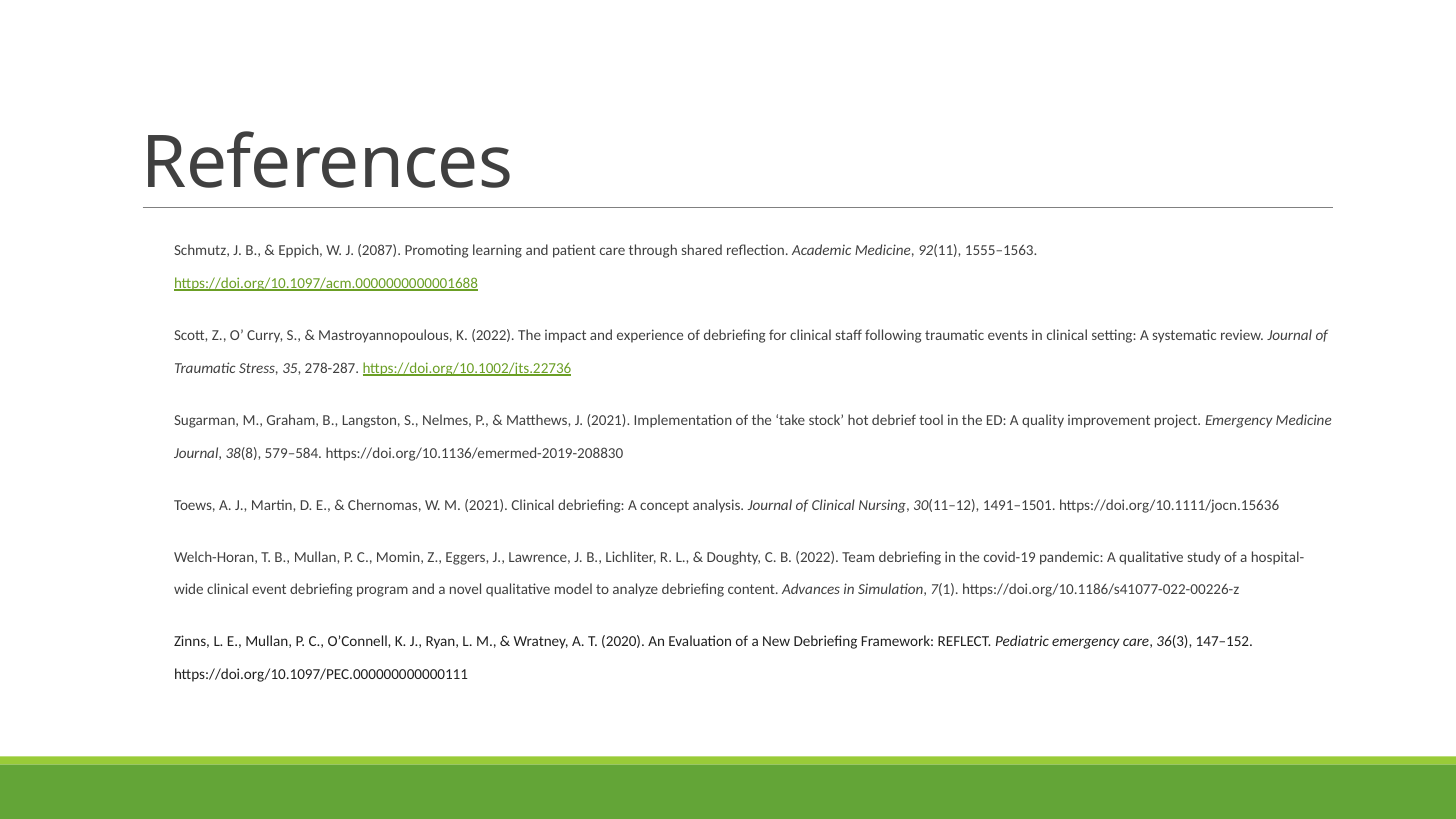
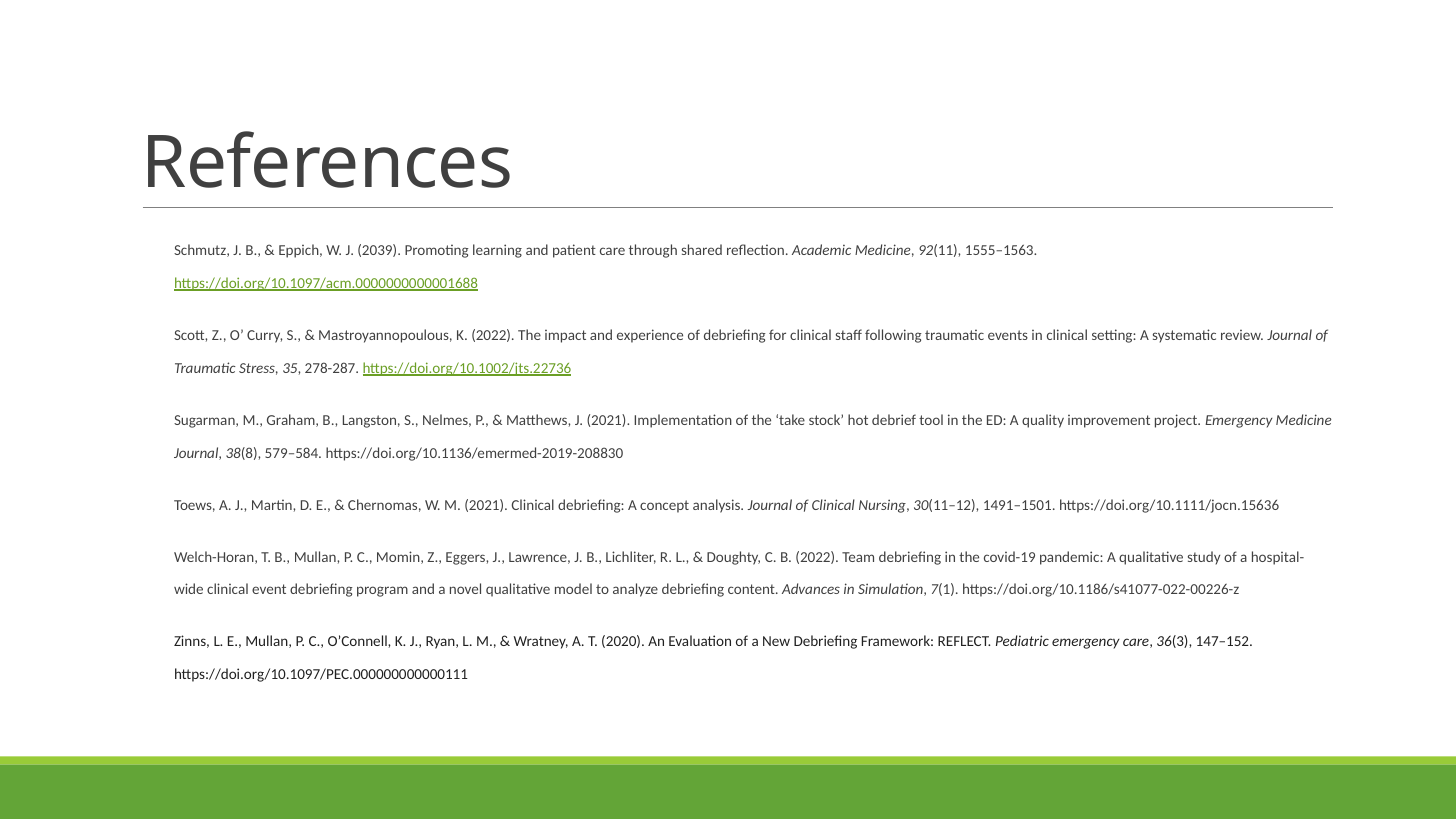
2087: 2087 -> 2039 (379, 251)
